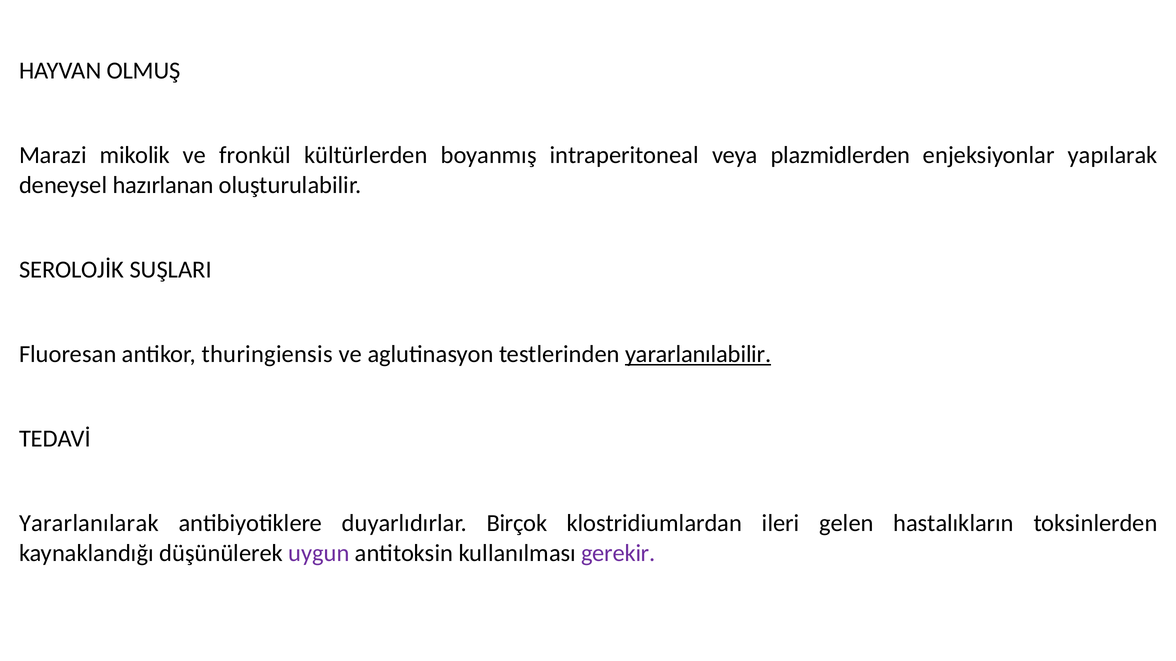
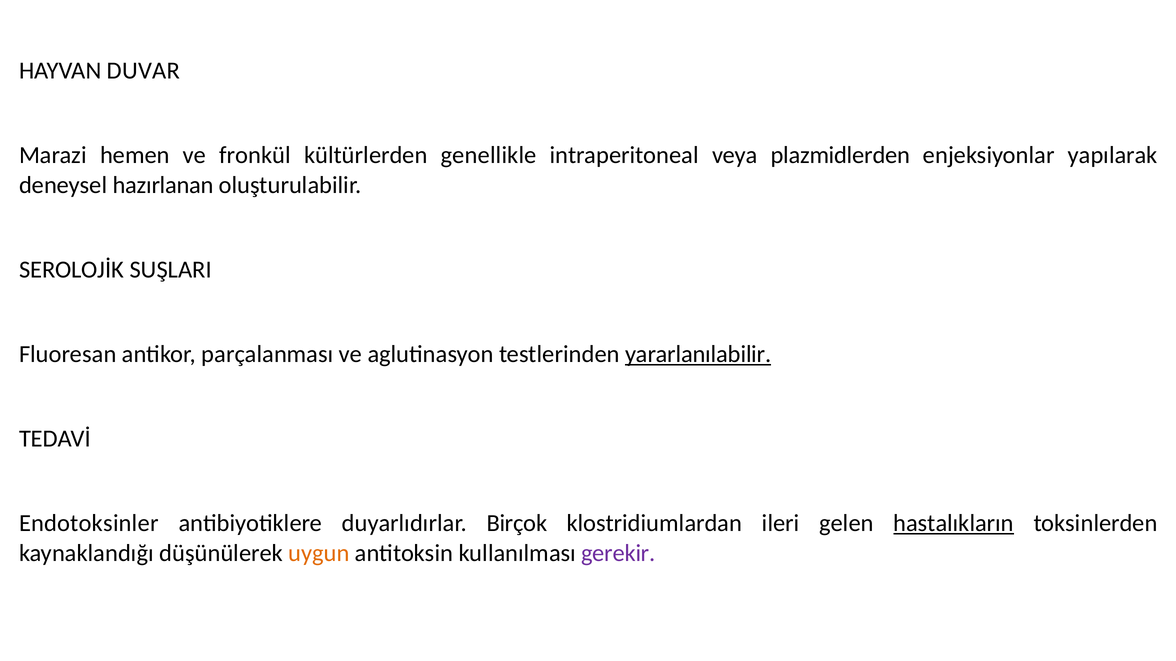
OLMUŞ: OLMUŞ -> DUVAR (143, 71)
mikolik: mikolik -> hemen (135, 155)
boyanmış: boyanmış -> genellikle (489, 155)
thuringiensis: thuringiensis -> parçalanması (267, 354)
Yararlanılarak: Yararlanılarak -> Endotoksinler (89, 524)
hastalıkların underline: none -> present (954, 524)
uygun colour: purple -> orange (319, 554)
